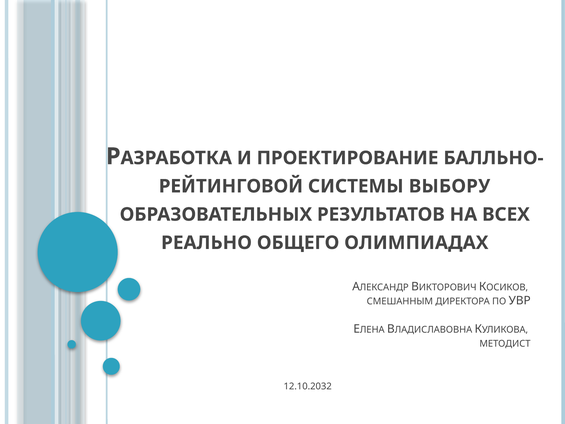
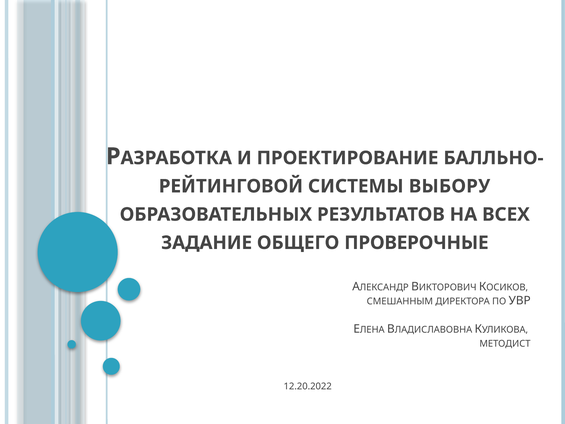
РЕАЛЬНО: РЕАЛЬНО -> ЗАДАНИЕ (207, 243)
ОЛИМПИАДАХ: ОЛИМПИАДАХ -> ПРОВЕРОЧНЫЕ (416, 243)
12.10.2032: 12.10.2032 -> 12.20.2022 (308, 386)
